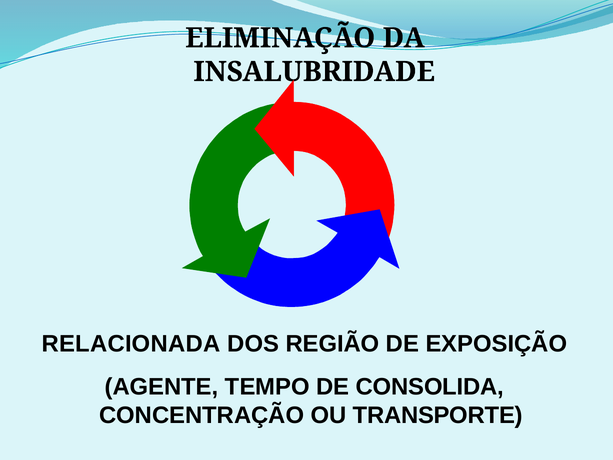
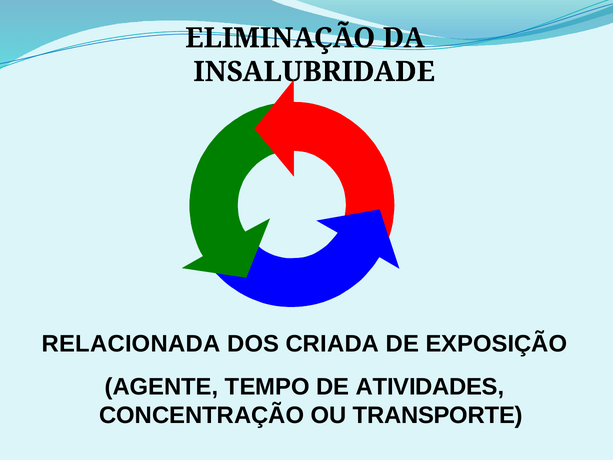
REGIÃO: REGIÃO -> CRIADA (332, 344)
CONSOLIDA: CONSOLIDA -> ATIVIDADES (430, 387)
